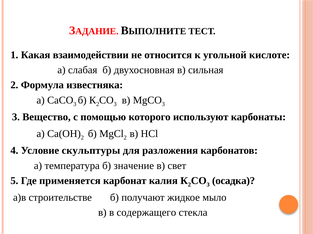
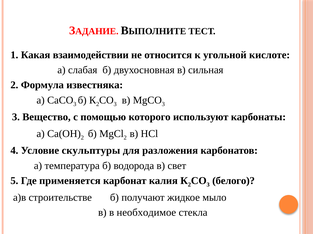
значение: значение -> водорода (134, 166)
осадка: осадка -> белого (234, 181)
содержащего: содержащего -> необходимое (146, 213)
